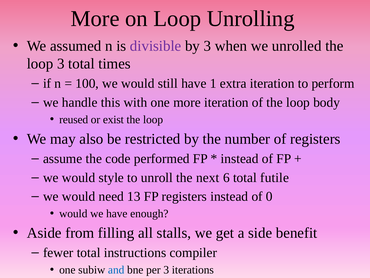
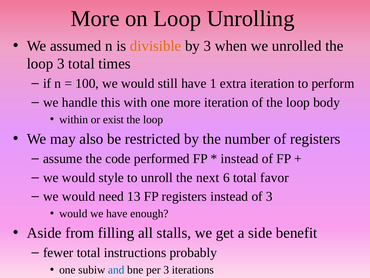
divisible colour: purple -> orange (156, 46)
reused: reused -> within (74, 119)
futile: futile -> favor (275, 177)
of 0: 0 -> 3 (269, 196)
compiler: compiler -> probably (193, 252)
